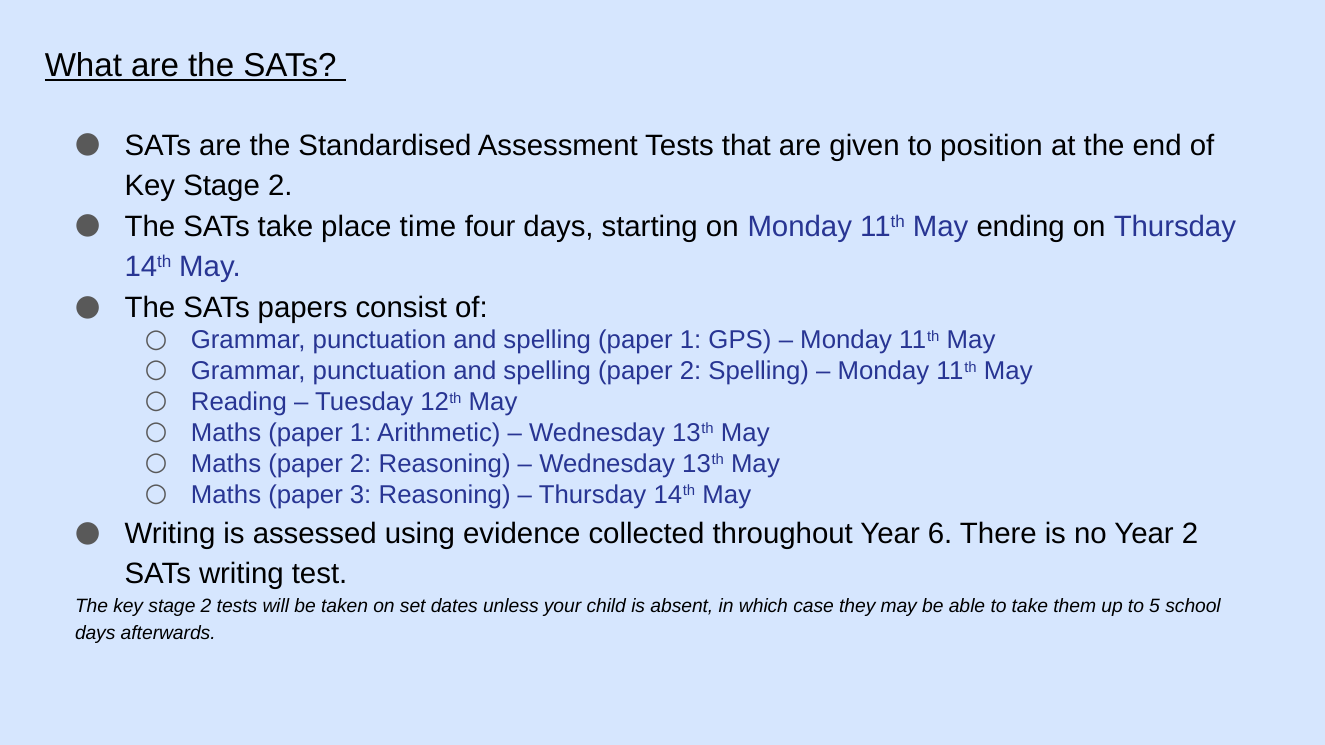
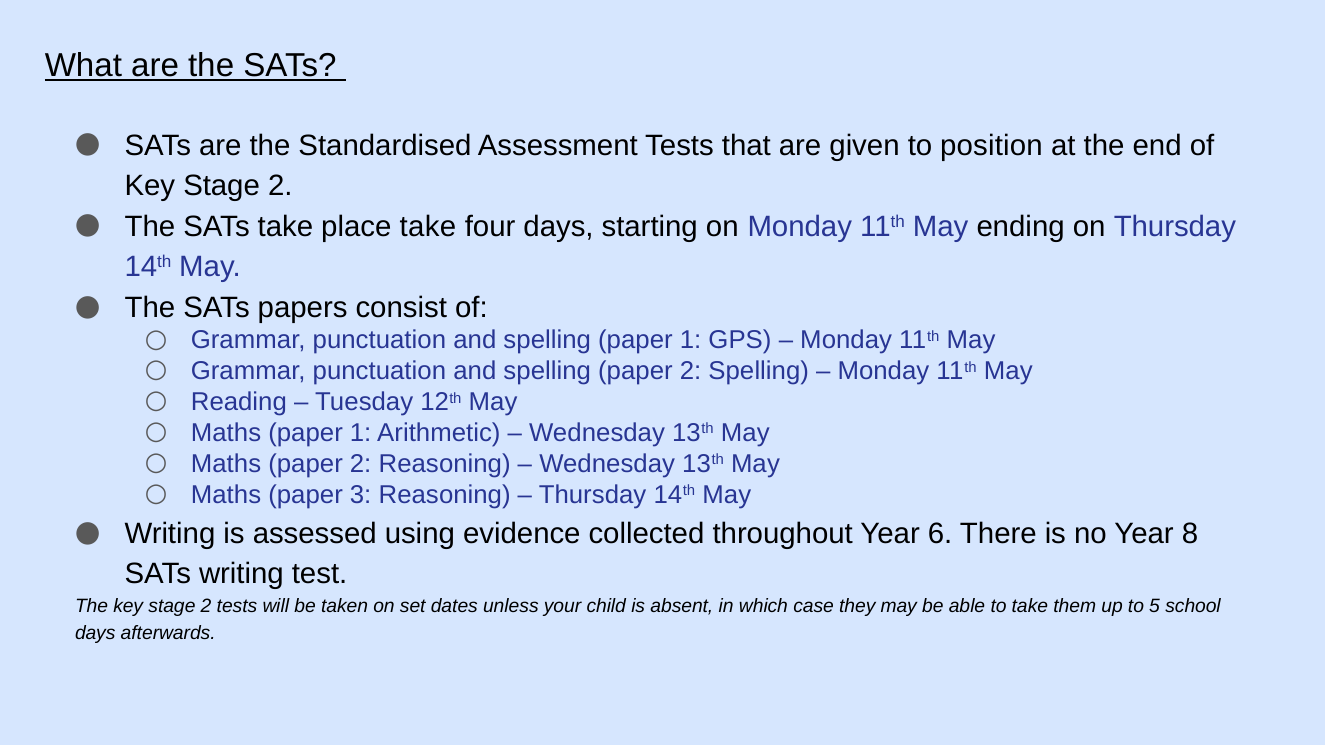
place time: time -> take (428, 227)
Year 2: 2 -> 8 (1190, 534)
